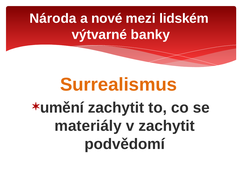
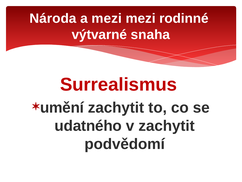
a nové: nové -> mezi (107, 18)
lidském: lidském -> rodinné (184, 18)
banky: banky -> snaha (150, 35)
Surrealismus colour: orange -> red (119, 84)
materiály: materiály -> udatného (88, 126)
